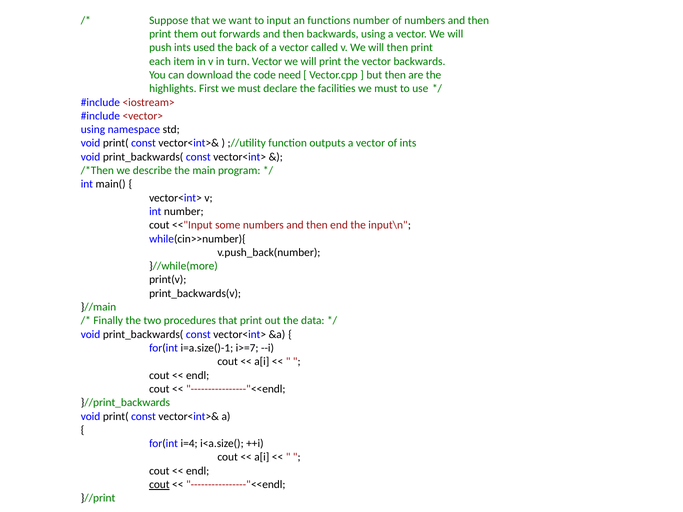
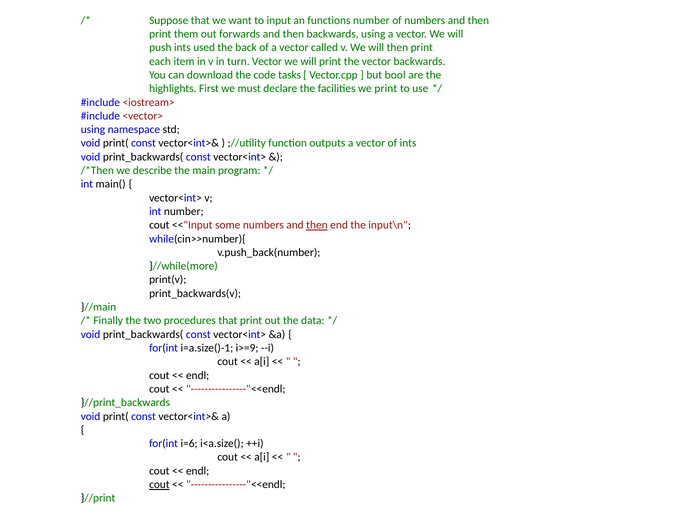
need: need -> tasks (290, 75)
but then: then -> bool (395, 75)
facilities we must: must -> print (386, 89)
then underline: none -> present (317, 225)
i>=7: i>=7 -> i>=9 (247, 348)
i=4: i=4 -> i=6 (189, 444)
